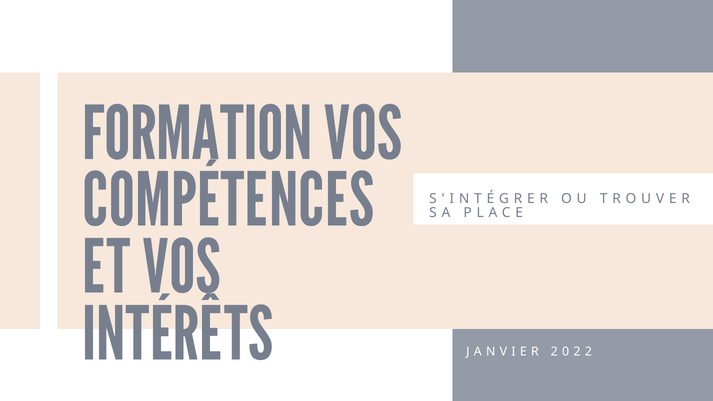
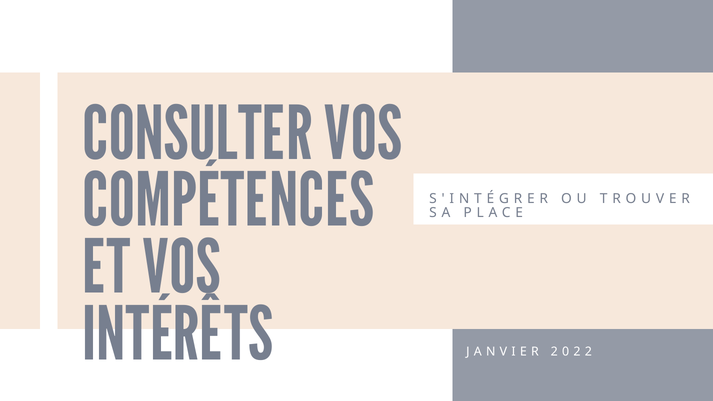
FORMATION: FORMATION -> CONSULTER (197, 135)
